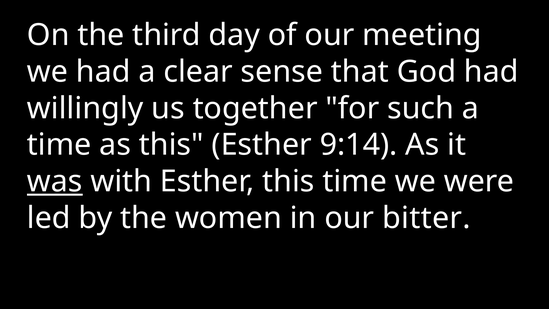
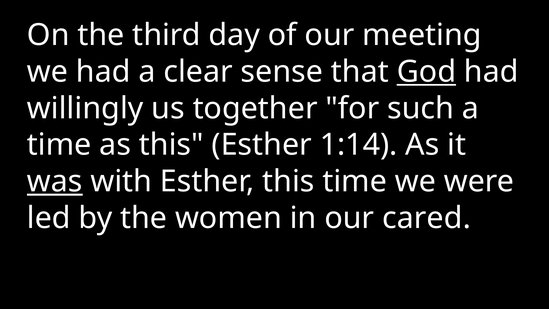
God underline: none -> present (426, 72)
9:14: 9:14 -> 1:14 (359, 145)
bitter: bitter -> cared (427, 218)
